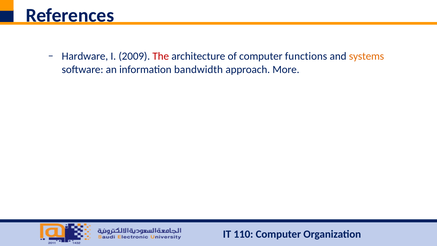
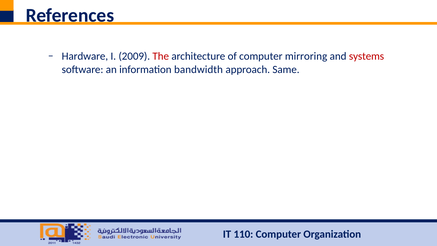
functions: functions -> mirroring (306, 56)
systems colour: orange -> red (366, 56)
More: More -> Same (286, 69)
